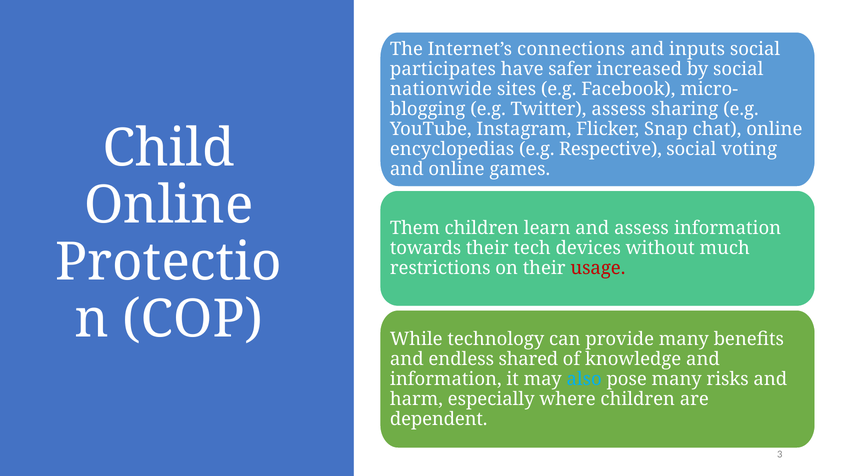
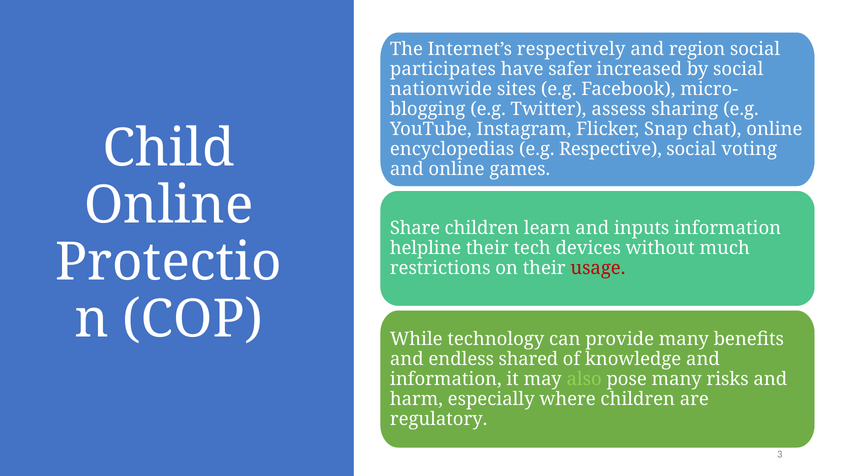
connections: connections -> respectively (571, 49)
inputs: inputs -> region (697, 49)
Them: Them -> Share (415, 228)
and assess: assess -> inputs (642, 228)
towards: towards -> helpline (426, 248)
also colour: light blue -> light green (584, 379)
dependent: dependent -> regulatory (439, 419)
